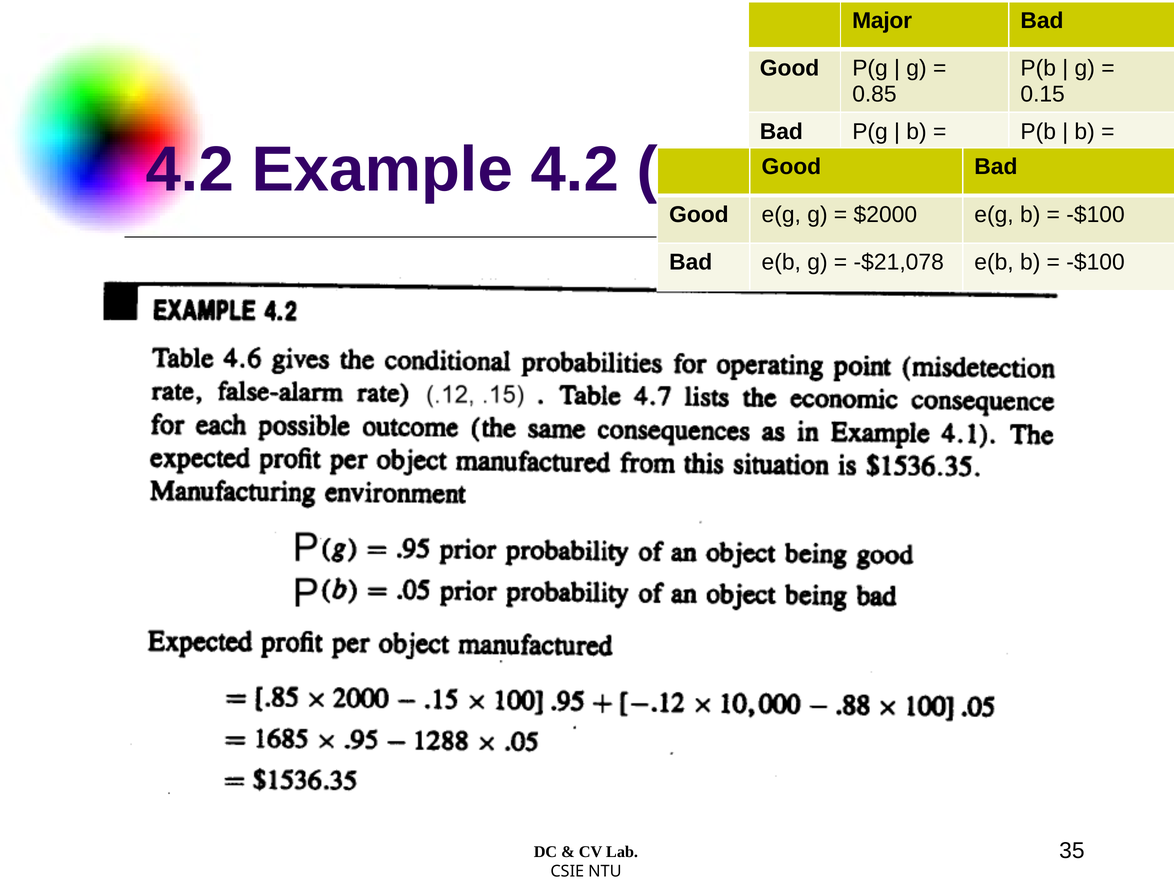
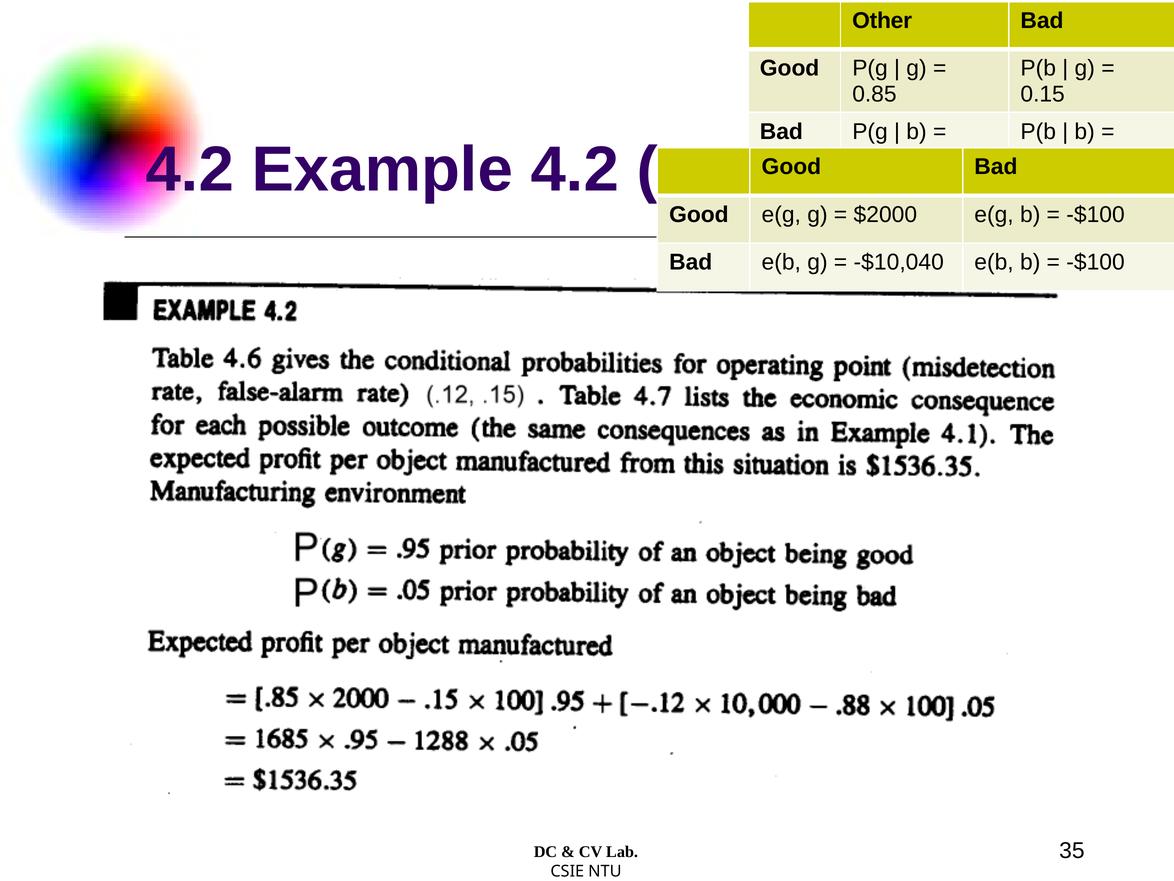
Major: Major -> Other (882, 21)
-$21,078: -$21,078 -> -$10,040 (899, 262)
